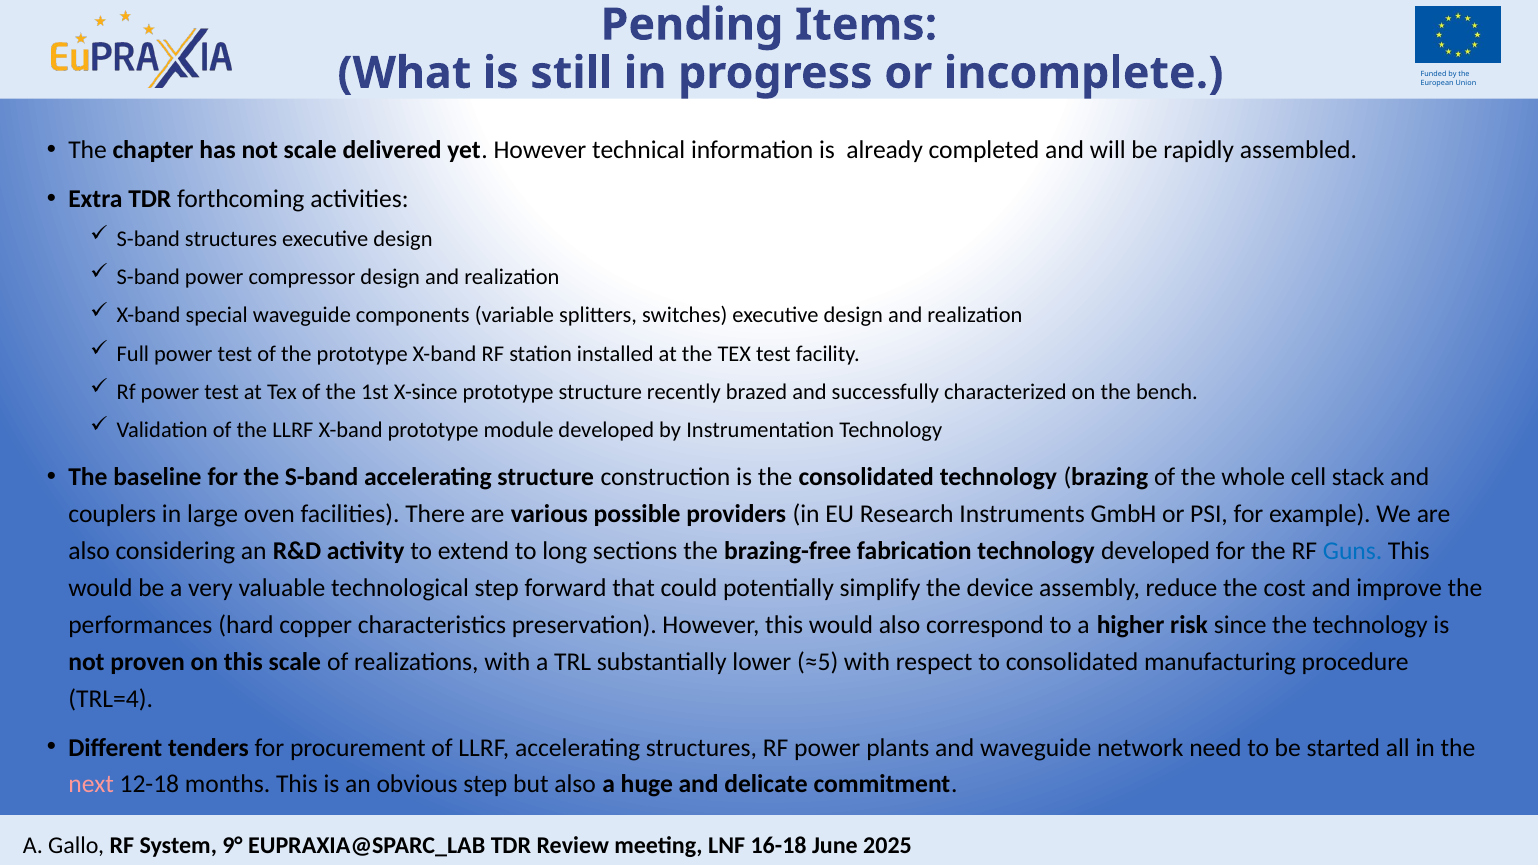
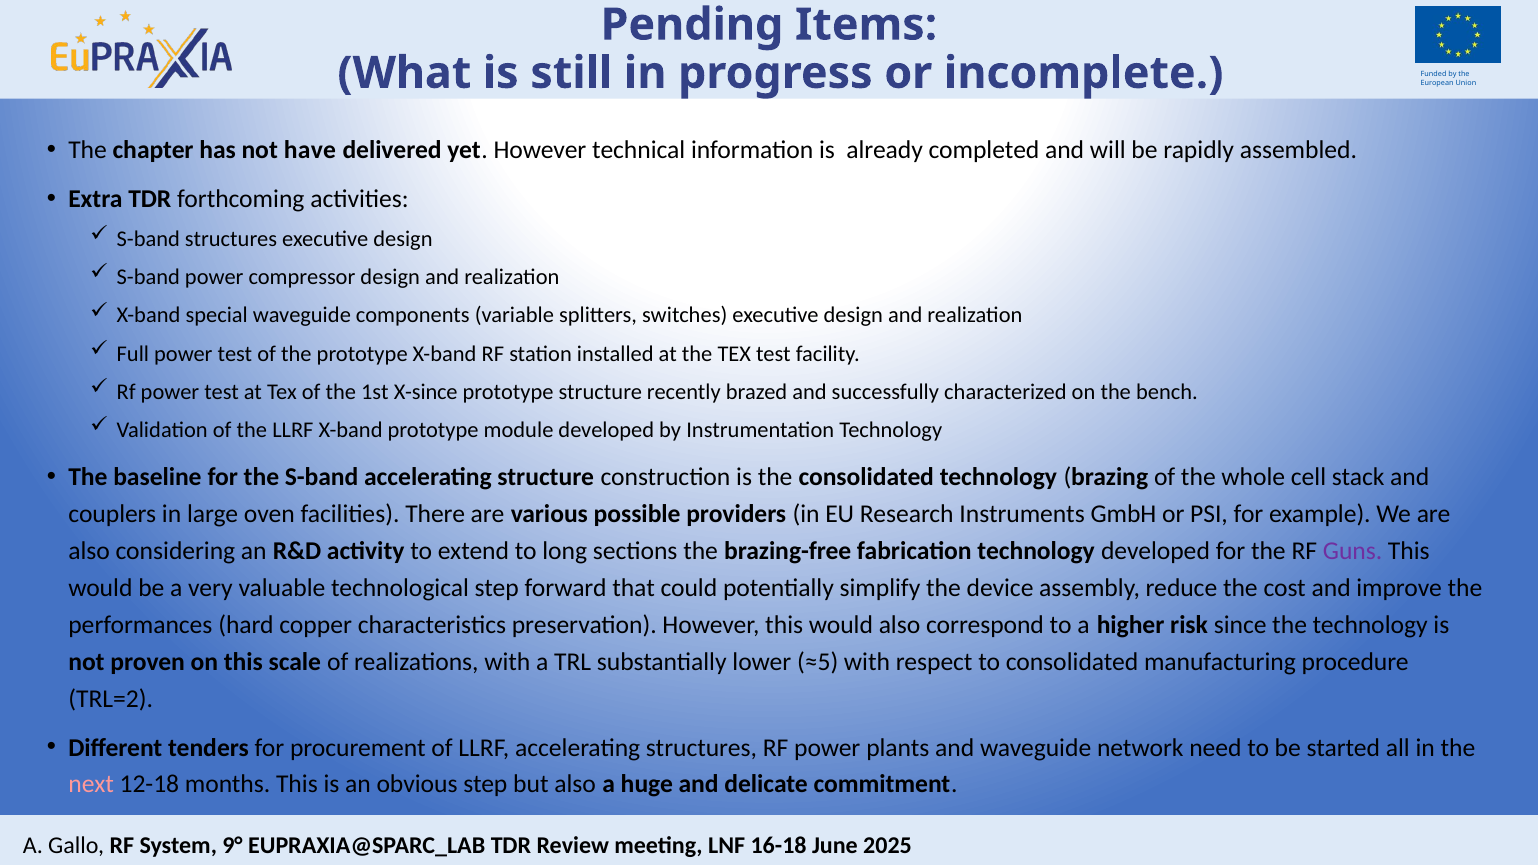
not scale: scale -> have (310, 150)
Guns colour: blue -> purple (1353, 551)
TRL=4: TRL=4 -> TRL=2 (111, 699)
